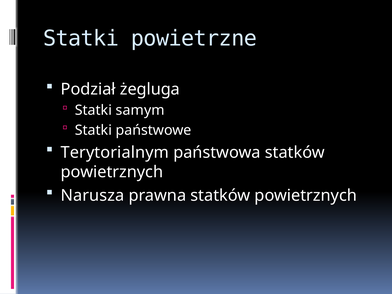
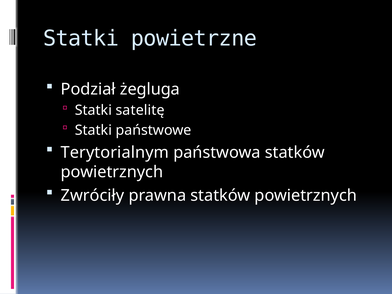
samym: samym -> satelitę (140, 110)
Narusza: Narusza -> Zwróciły (92, 195)
